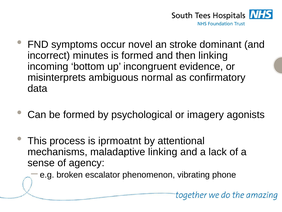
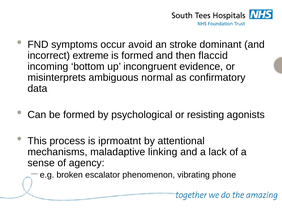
novel: novel -> avoid (140, 44)
minutes: minutes -> extreme (91, 55)
then linking: linking -> flaccid (213, 55)
imagery: imagery -> resisting (206, 114)
